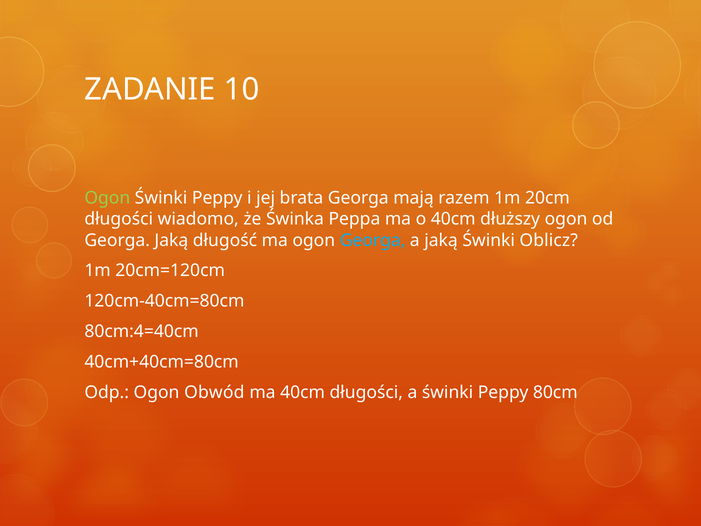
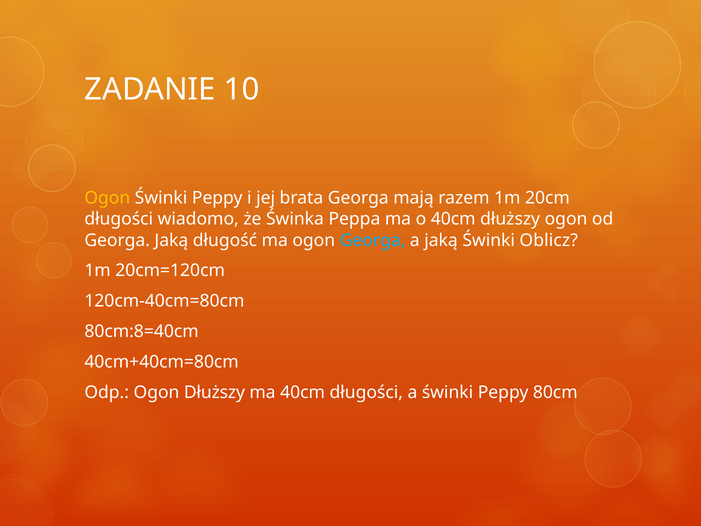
Ogon colour: light green -> yellow (107, 198)
80cm:4=40cm: 80cm:4=40cm -> 80cm:8=40cm (142, 331)
Ogon Obwód: Obwód -> Dłuższy (214, 392)
